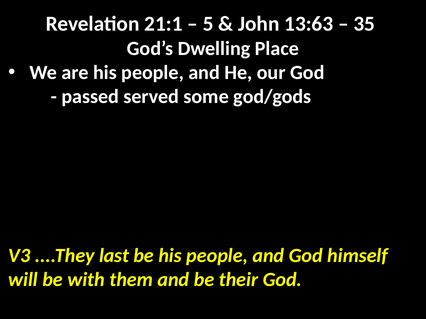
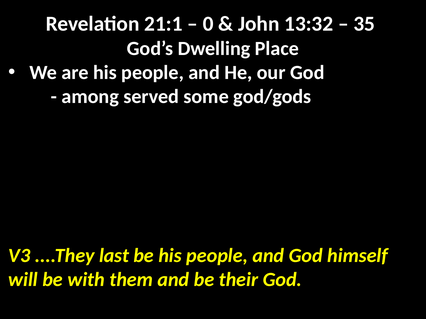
5: 5 -> 0 (208, 24)
13:63: 13:63 -> 13:32 (309, 24)
passed: passed -> among (90, 97)
